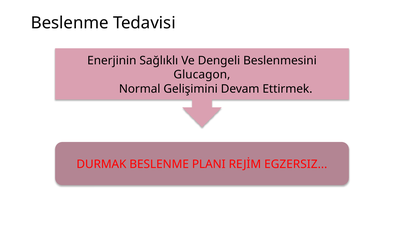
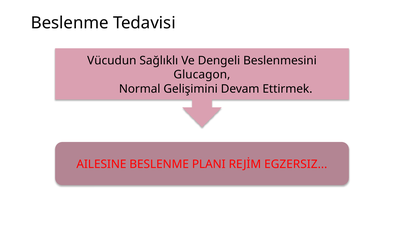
Enerjinin: Enerjinin -> Vücudun (112, 61)
DURMAK: DURMAK -> AILESINE (101, 165)
